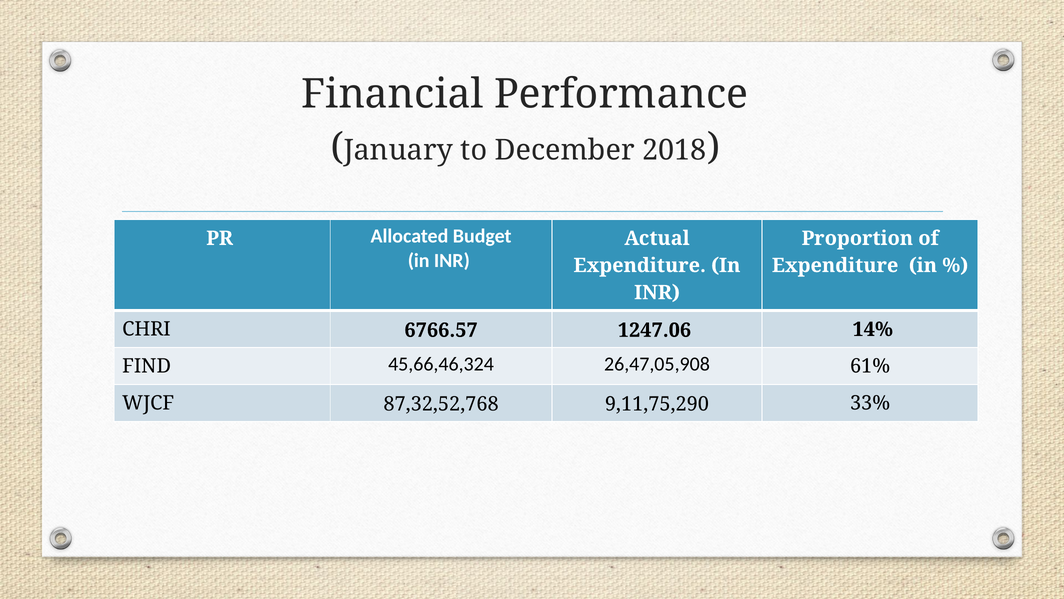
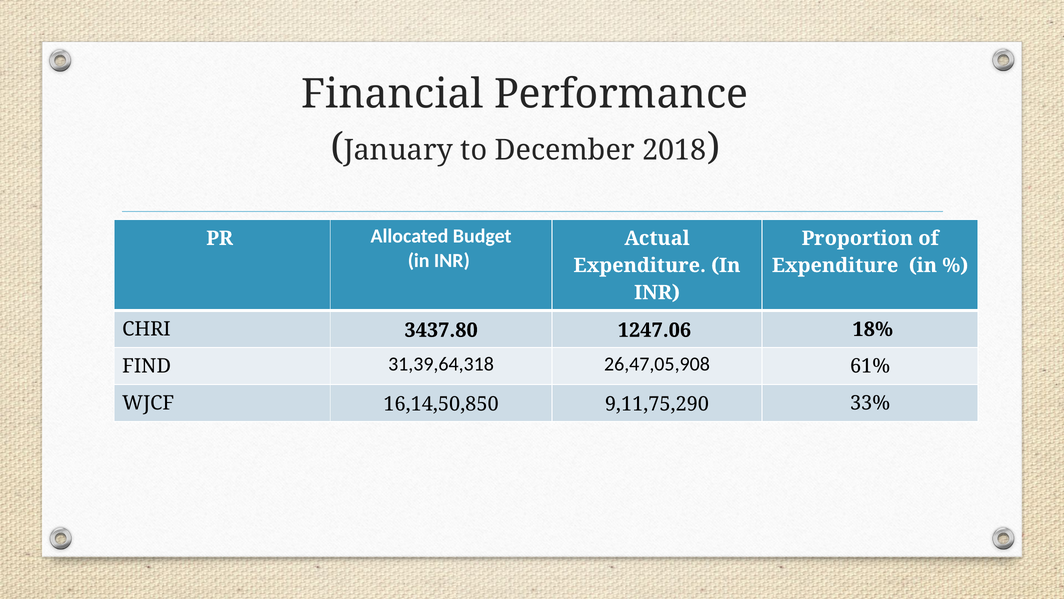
6766.57: 6766.57 -> 3437.80 (441, 330)
14%: 14% -> 18% (873, 329)
45,66,46,324: 45,66,46,324 -> 31,39,64,318 (441, 364)
87,32,52,768: 87,32,52,768 -> 16,14,50,850 (441, 404)
